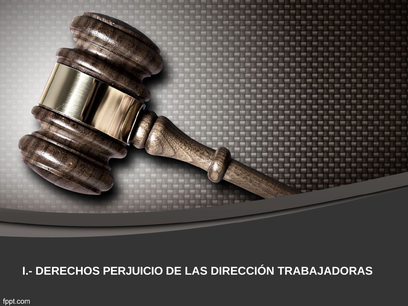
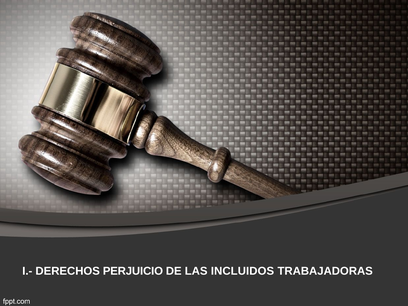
DIRECCIÓN: DIRECCIÓN -> INCLUIDOS (242, 271)
